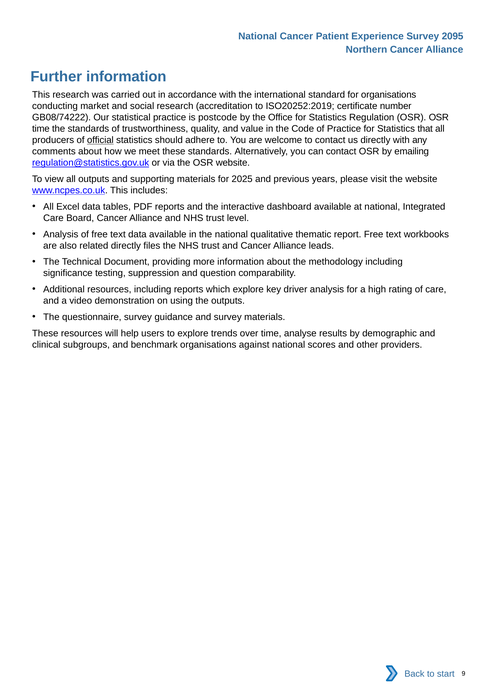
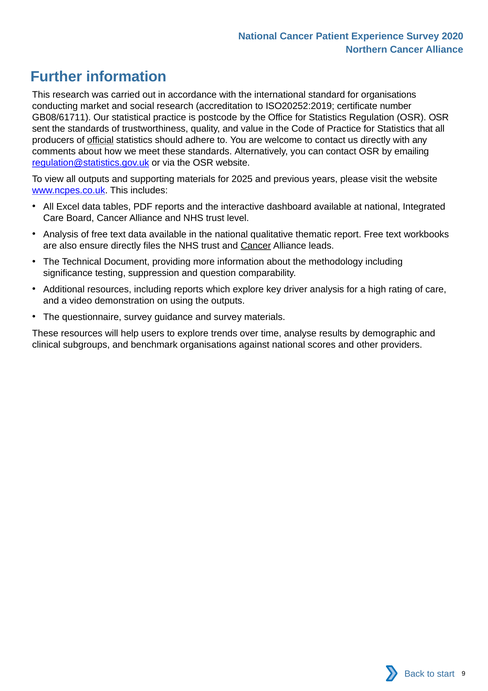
2095: 2095 -> 2020 (453, 36)
GB08/74222: GB08/74222 -> GB08/61711 (62, 117)
time: time -> sent (41, 129)
related: related -> ensure (94, 245)
Cancer underline: none -> present (256, 245)
